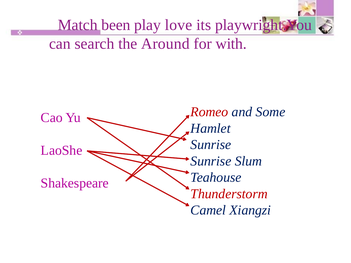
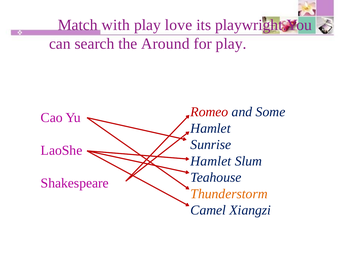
been: been -> with (116, 25)
for with: with -> play (231, 44)
Sunrise: Sunrise -> Hamlet (211, 161)
Thunderstorm colour: red -> orange (229, 194)
